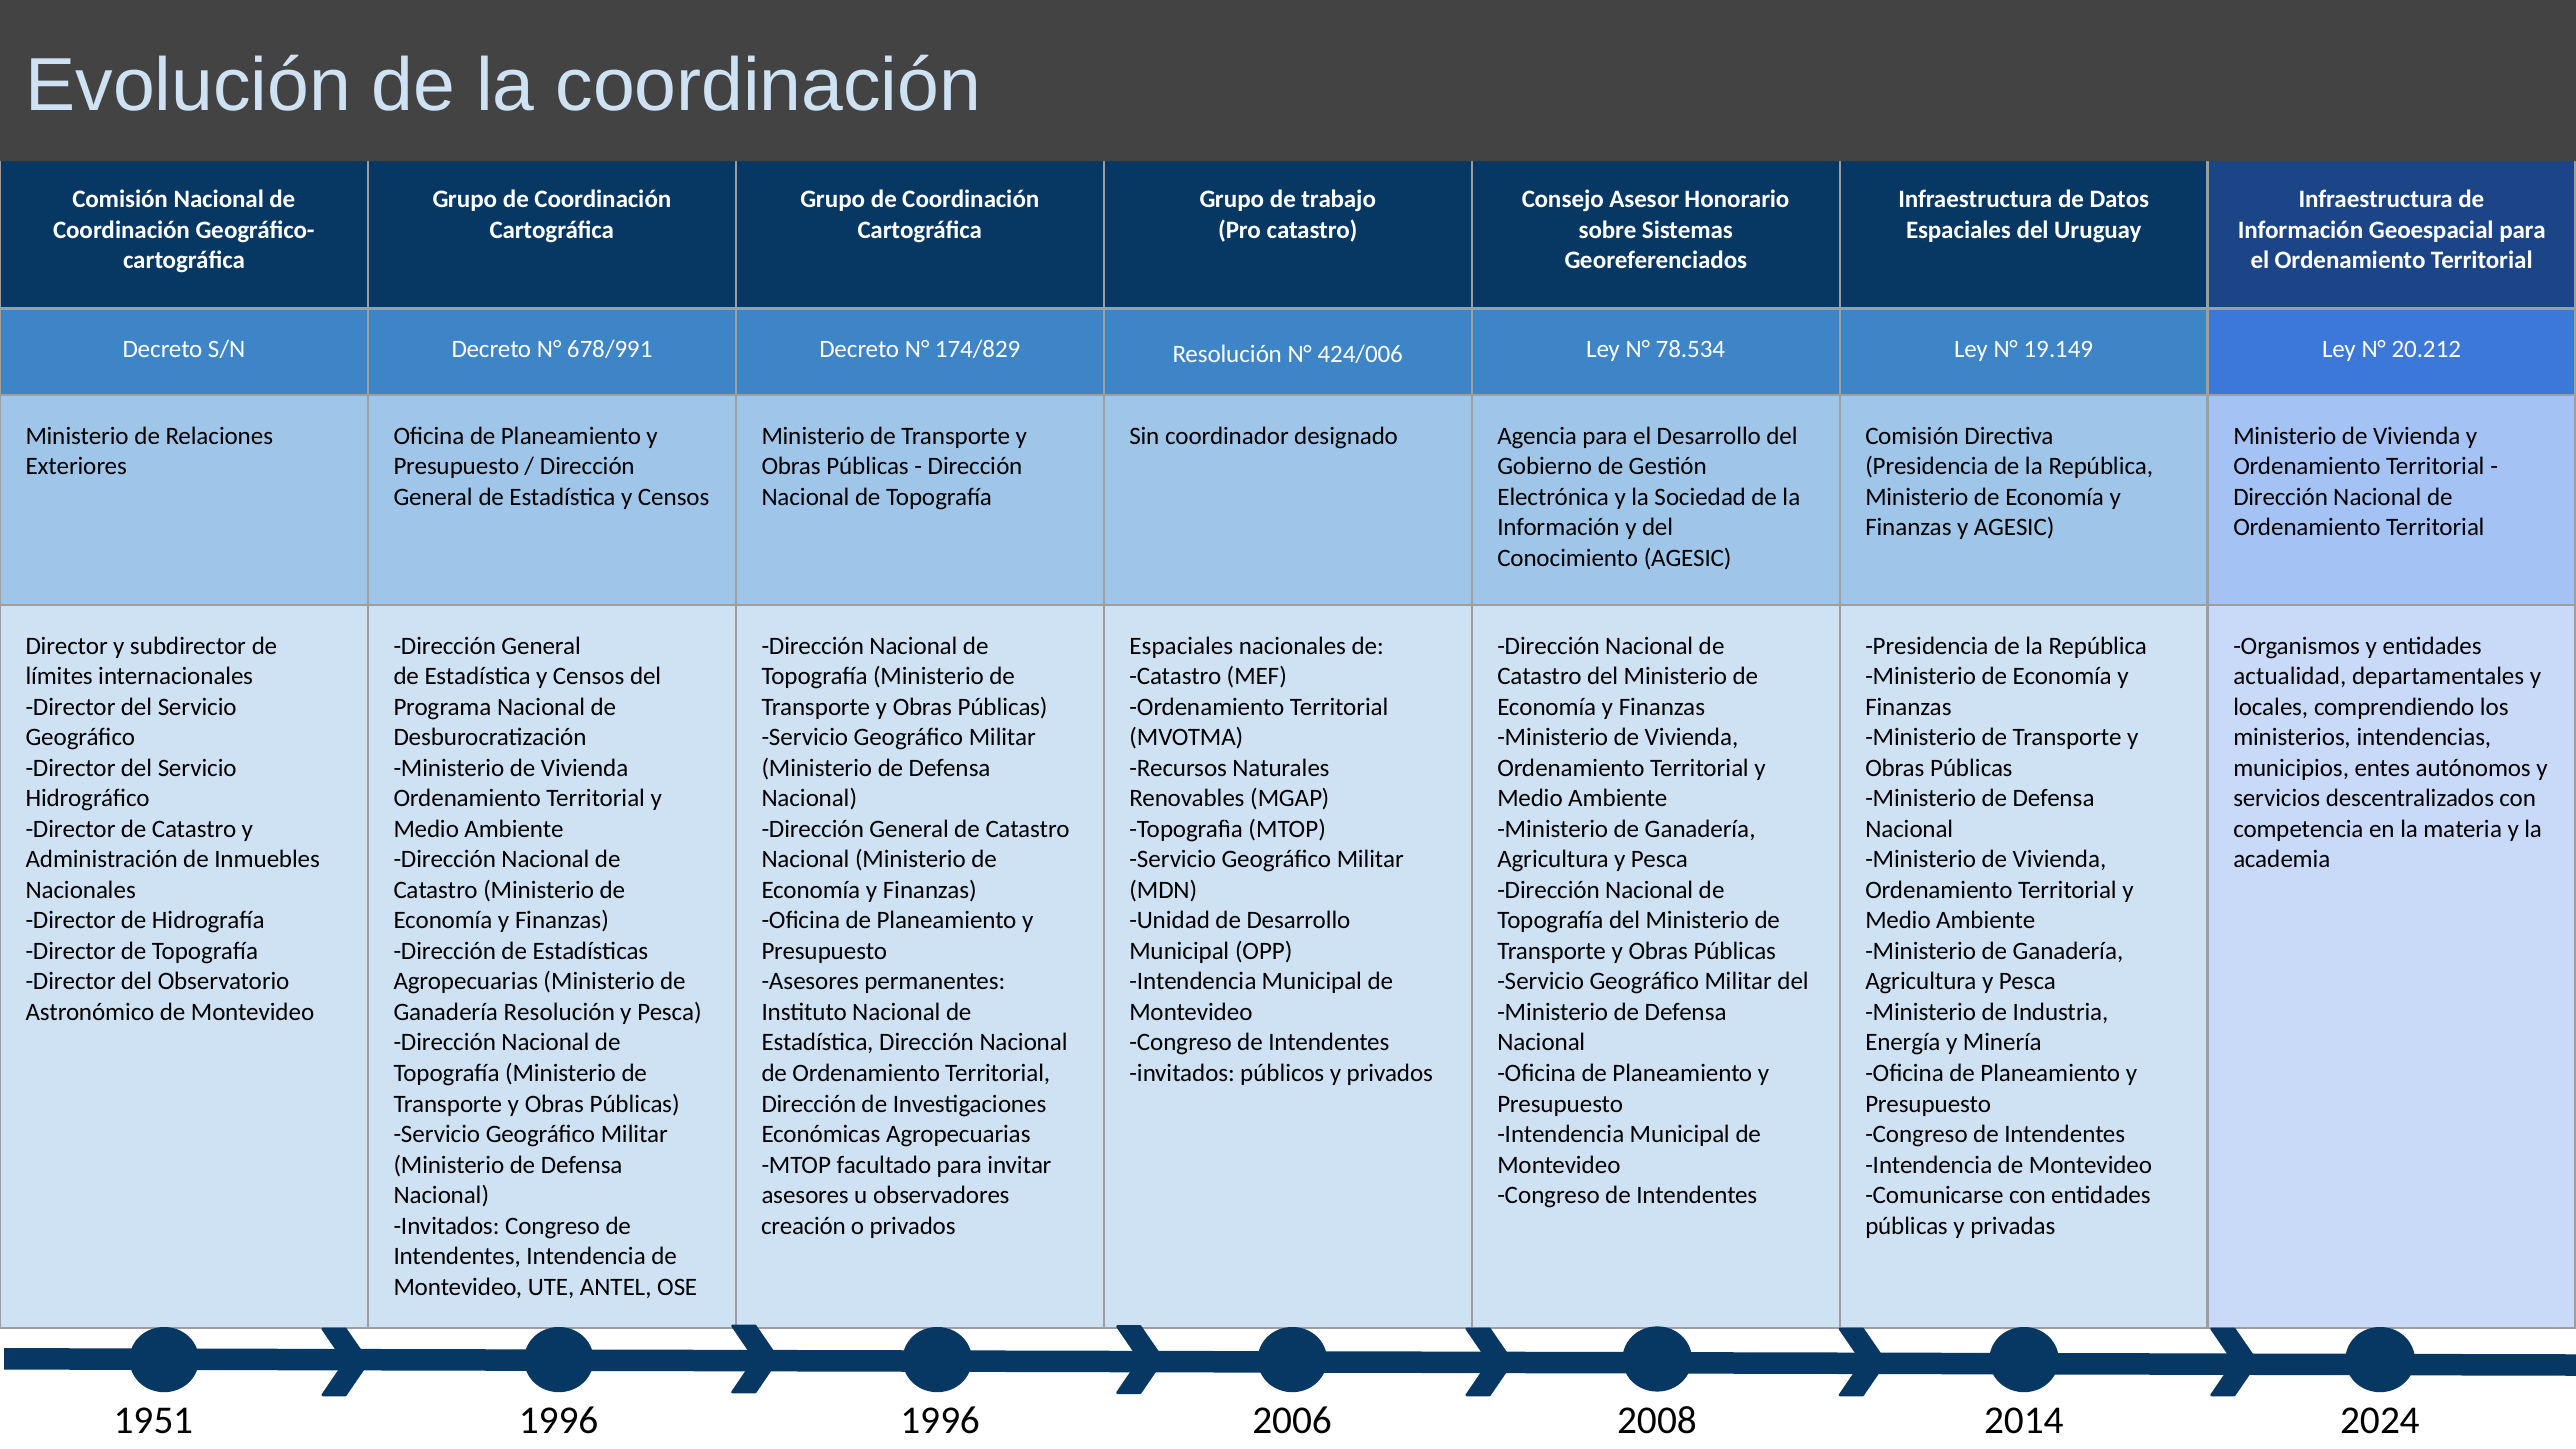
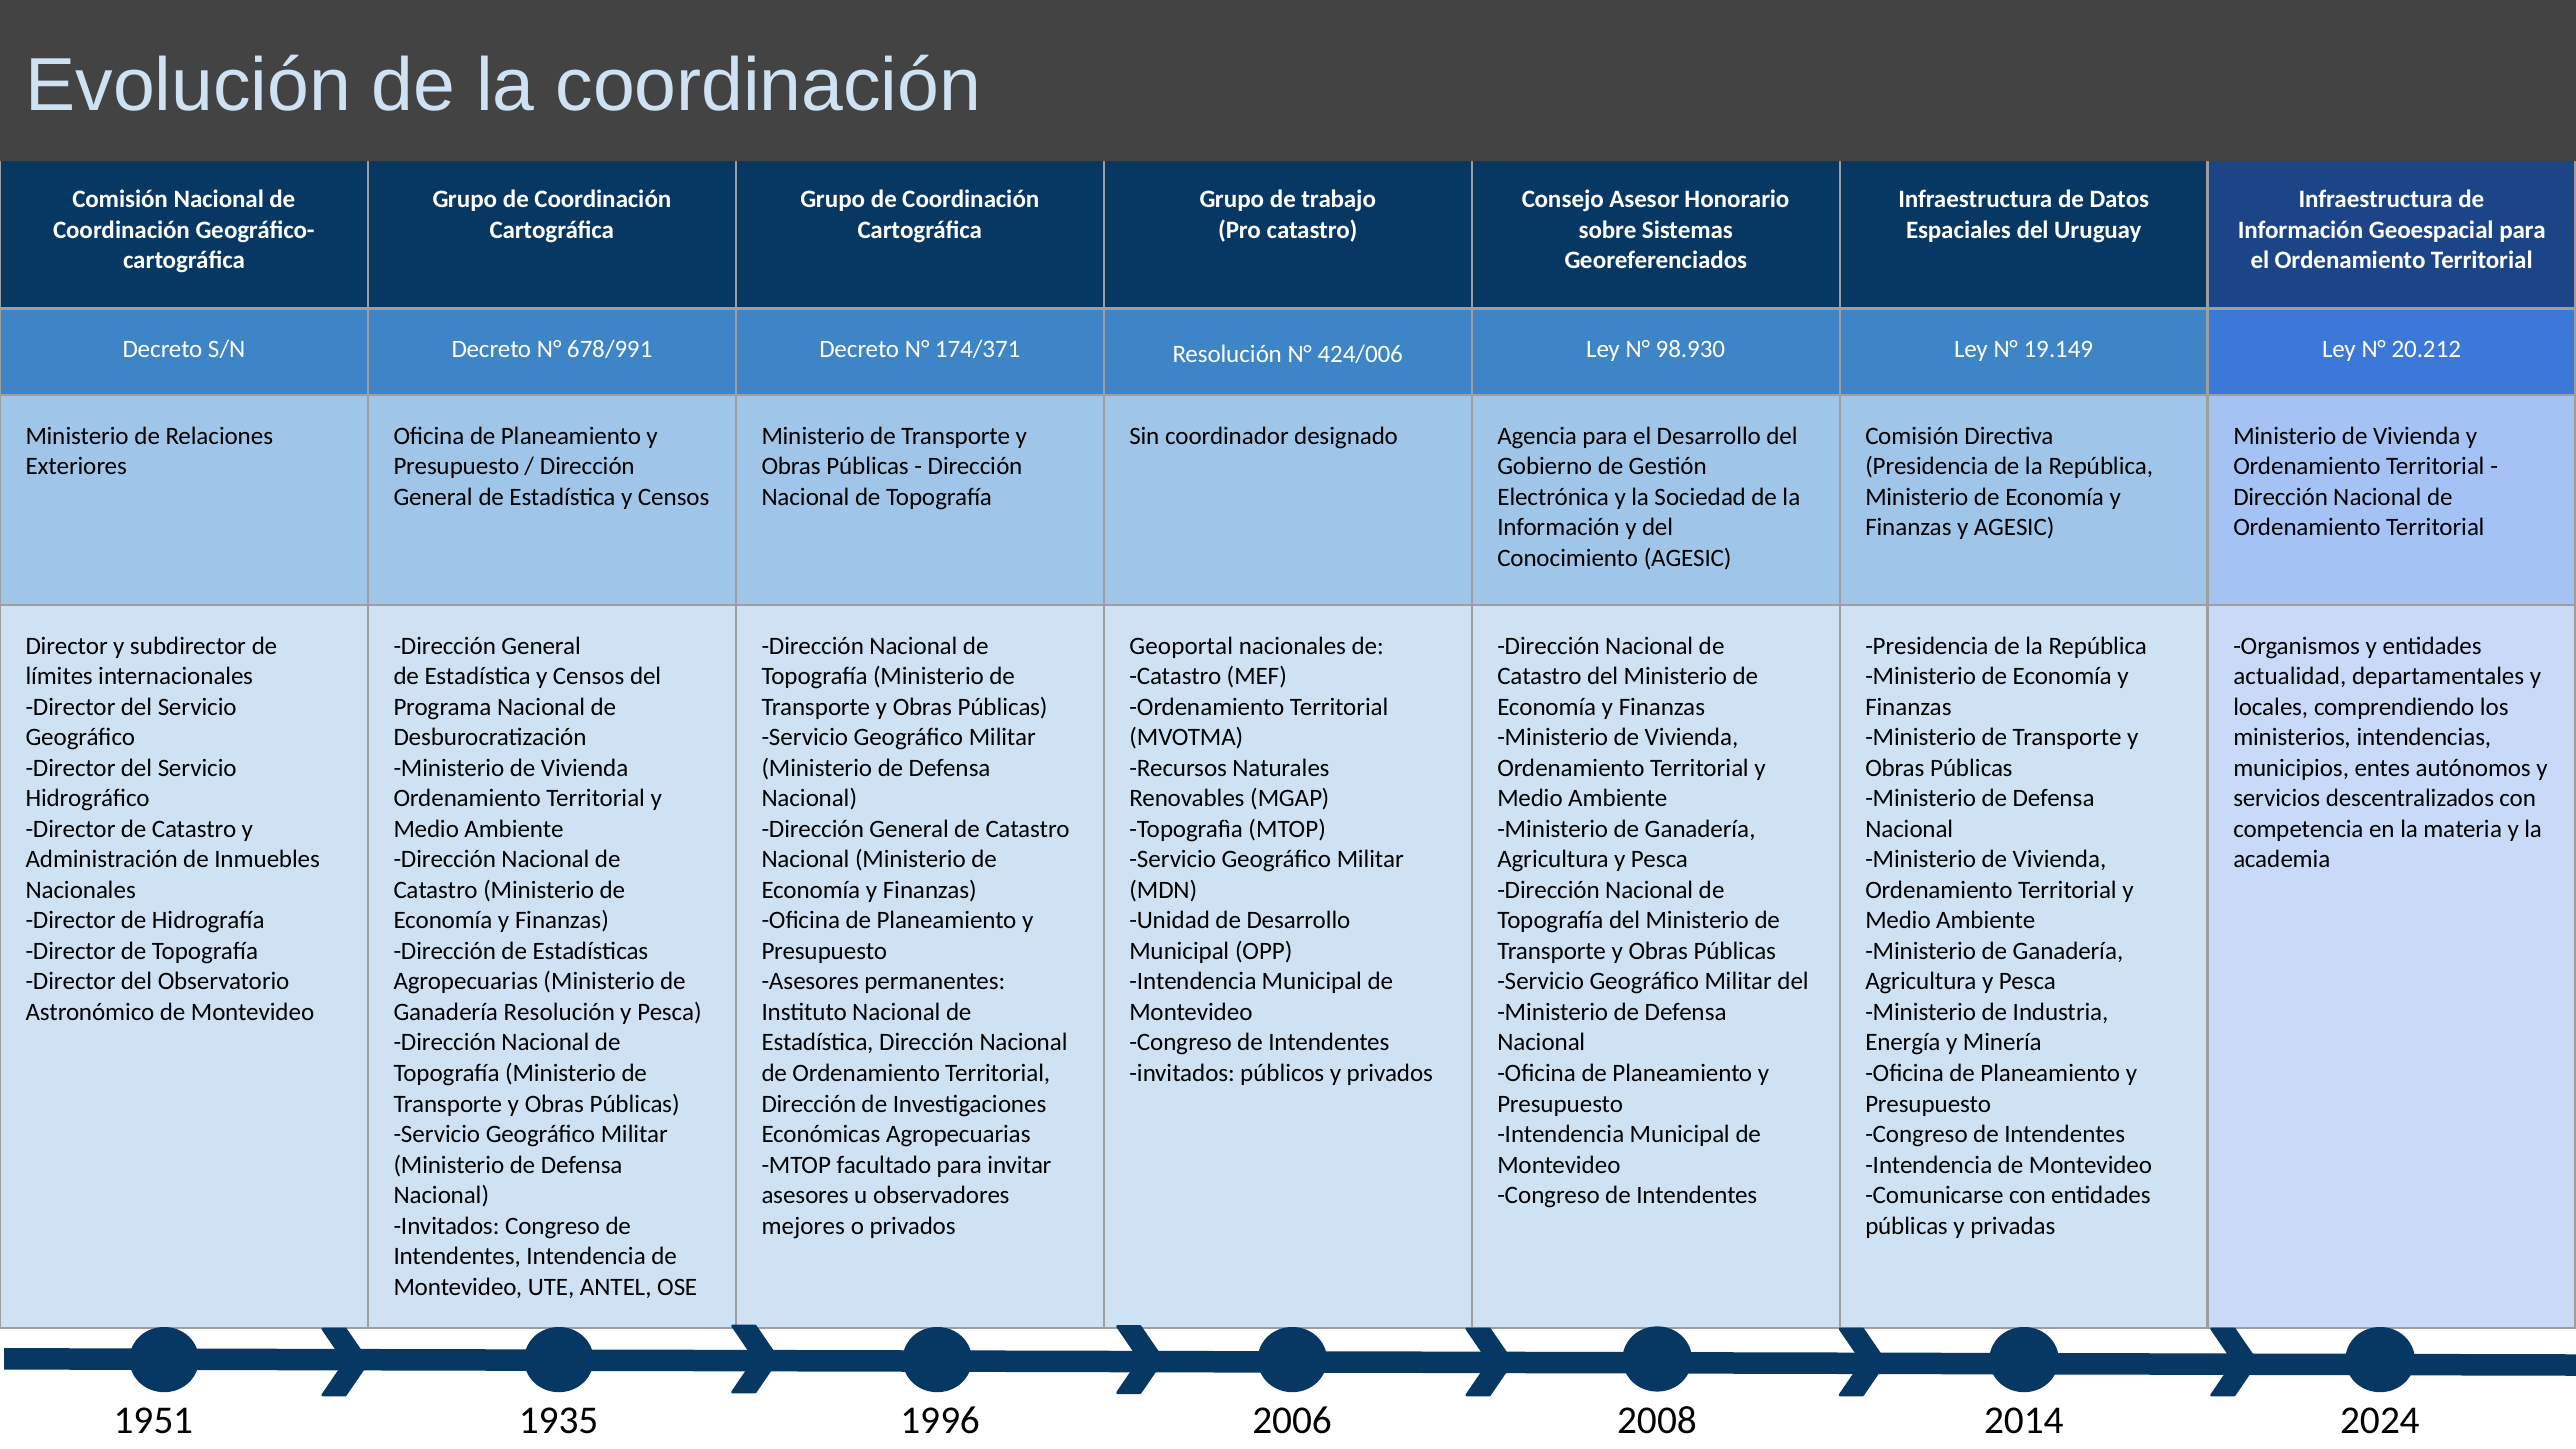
174/829: 174/829 -> 174/371 (978, 349)
78.534: 78.534 -> 98.930 (1690, 349)
Espaciales: Espaciales -> Geoportal (1181, 646)
creación: creación -> mejores (803, 1226)
1951 1996: 1996 -> 1935 (559, 1421)
